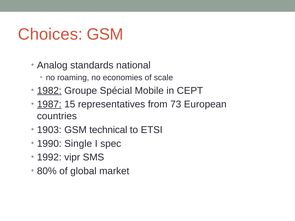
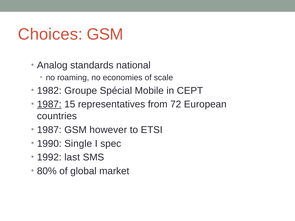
1982 underline: present -> none (49, 91)
73: 73 -> 72 (176, 104)
1903: 1903 -> 1987 (49, 130)
technical: technical -> however (108, 130)
vipr: vipr -> last (72, 158)
